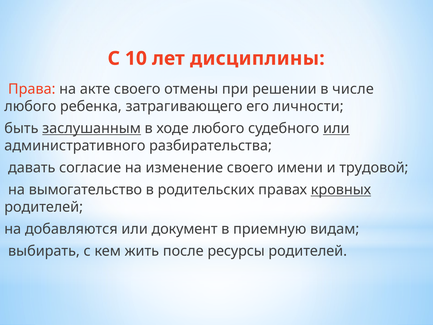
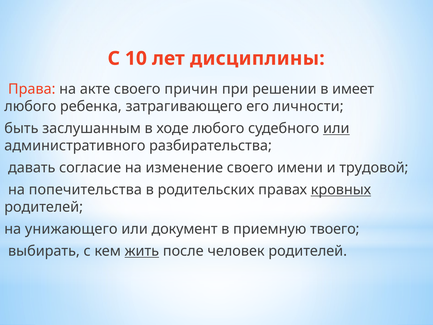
отмены: отмены -> причин (191, 89)
числе: числе -> имеет (353, 89)
заслушанным underline: present -> none (92, 128)
вымогательство: вымогательство -> попечительства (85, 190)
добавляются: добавляются -> унижающего (71, 229)
видам: видам -> твоего (335, 229)
жить underline: none -> present (142, 251)
ресурсы: ресурсы -> человек (236, 251)
